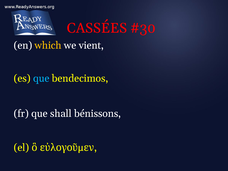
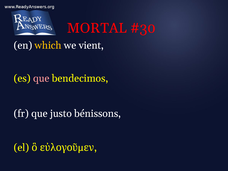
CASSÉES: CASSÉES -> MORTAL (97, 28)
que colour: light blue -> pink (41, 78)
shall: shall -> justo (61, 114)
